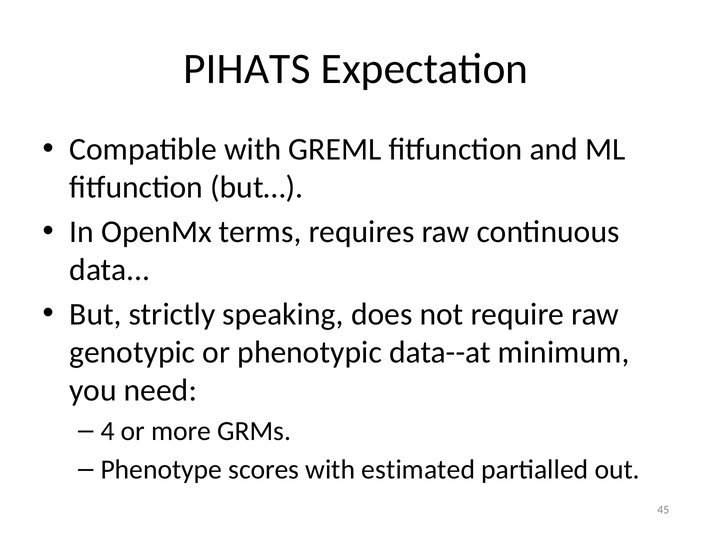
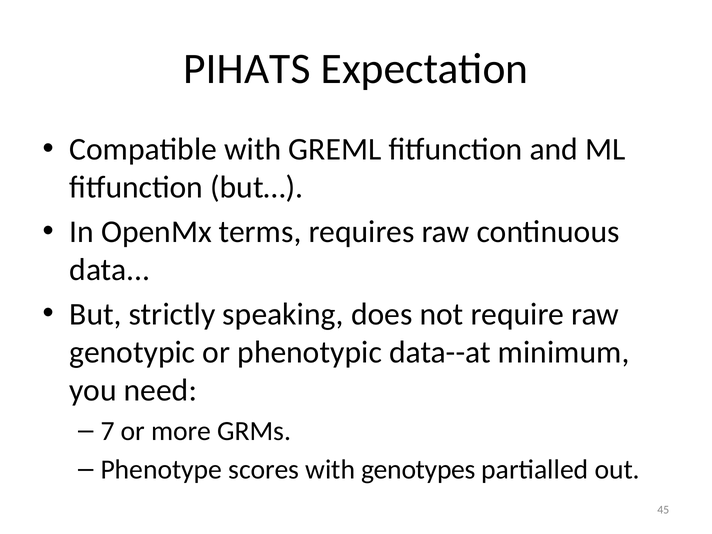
4: 4 -> 7 (108, 431)
estimated: estimated -> genotypes (418, 470)
